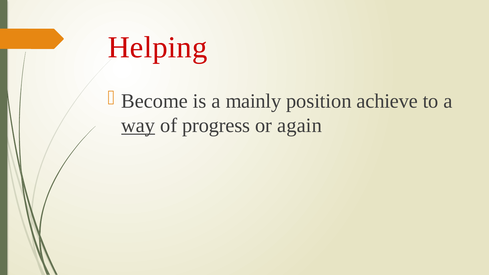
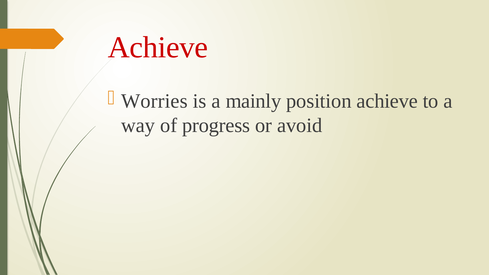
Helping: Helping -> Achieve (158, 47)
Become: Become -> Worries (154, 101)
way underline: present -> none (138, 125)
again: again -> avoid (300, 125)
